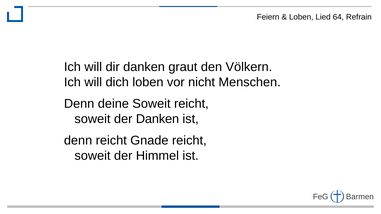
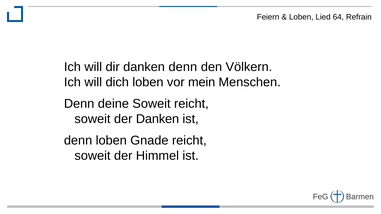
danken graut: graut -> denn (183, 67)
nicht: nicht -> mein (202, 82)
denn reicht: reicht -> loben (111, 141)
